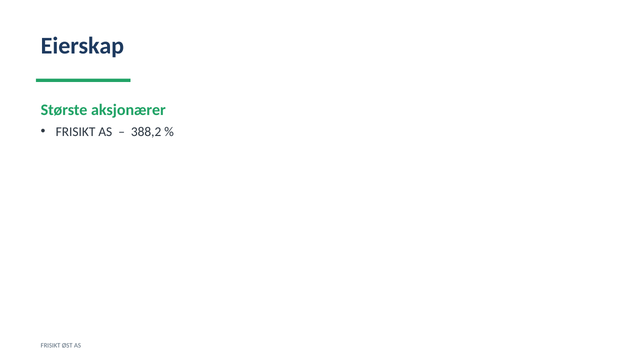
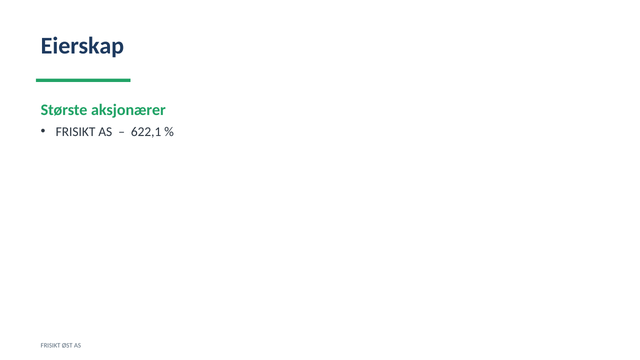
388,2: 388,2 -> 622,1 (146, 132)
